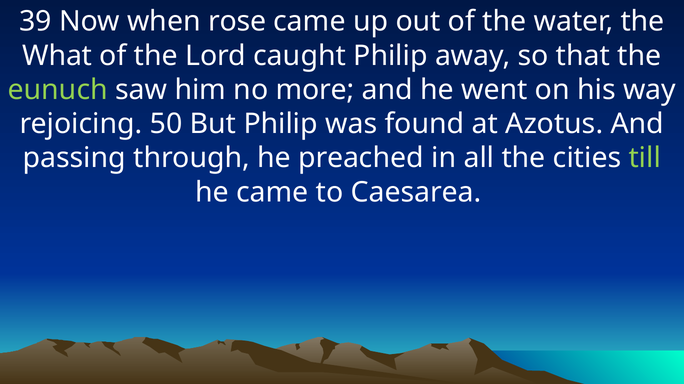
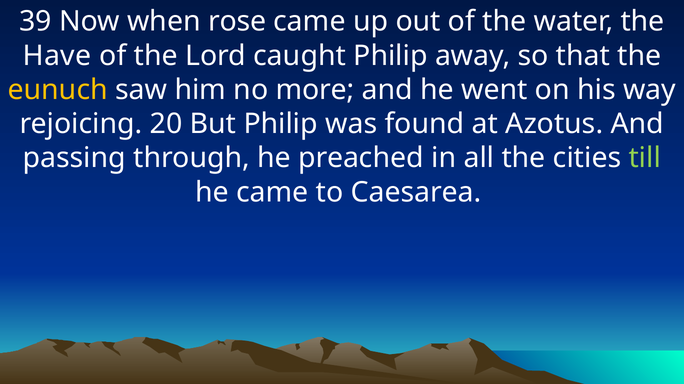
What: What -> Have (57, 56)
eunuch colour: light green -> yellow (58, 90)
50: 50 -> 20 (166, 124)
